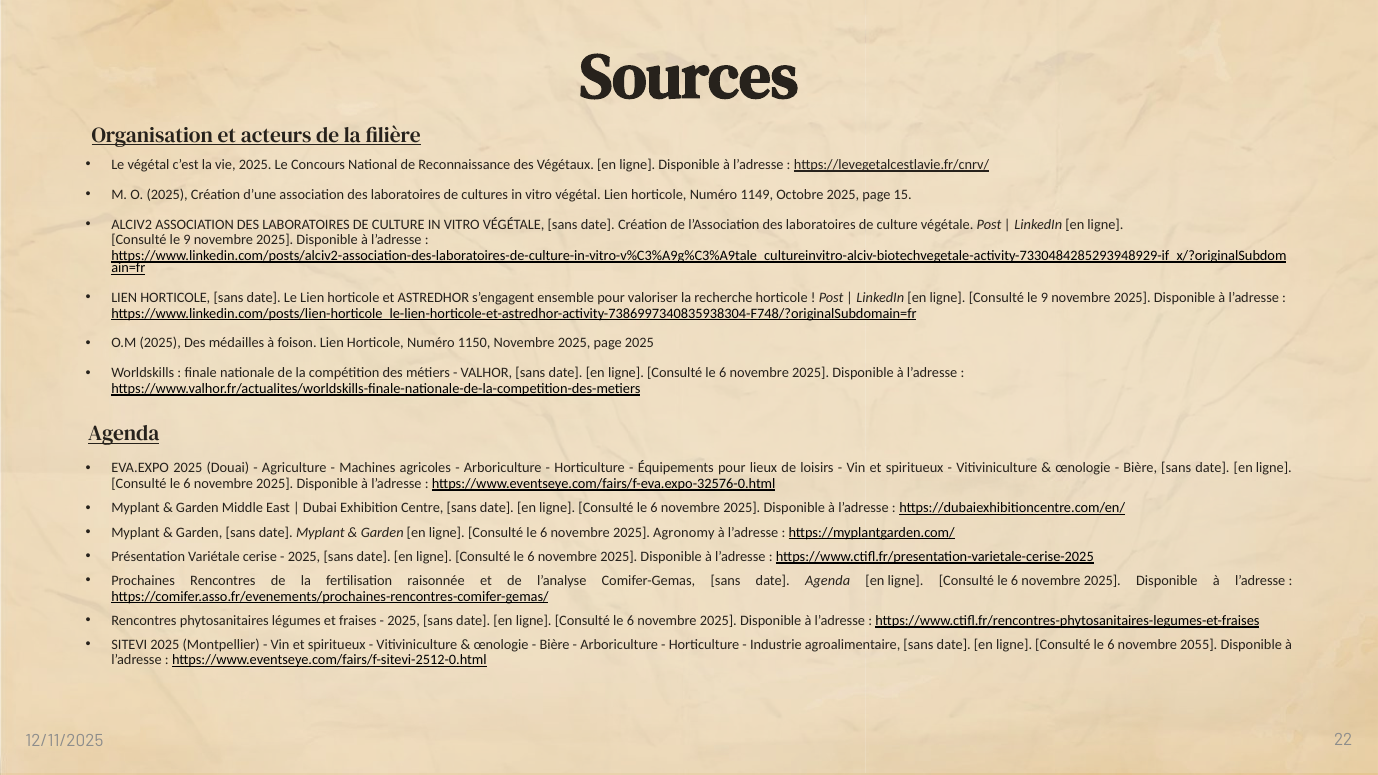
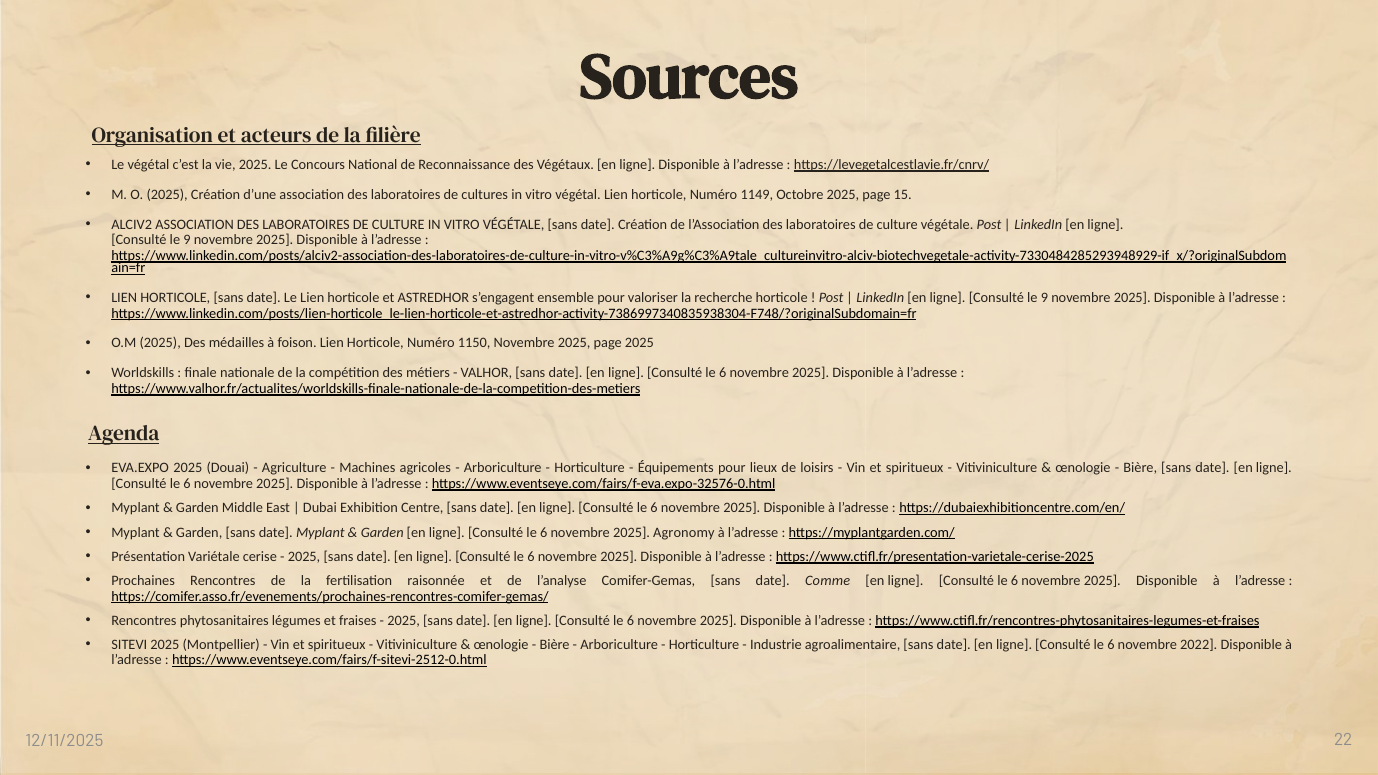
date Agenda: Agenda -> Comme (828, 581)
2055: 2055 -> 2022 (1199, 645)
